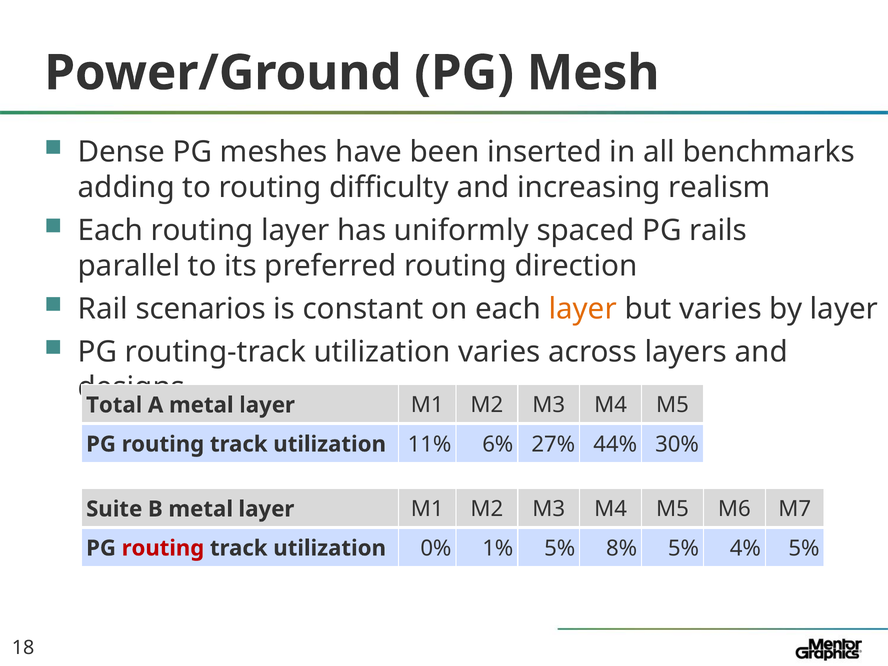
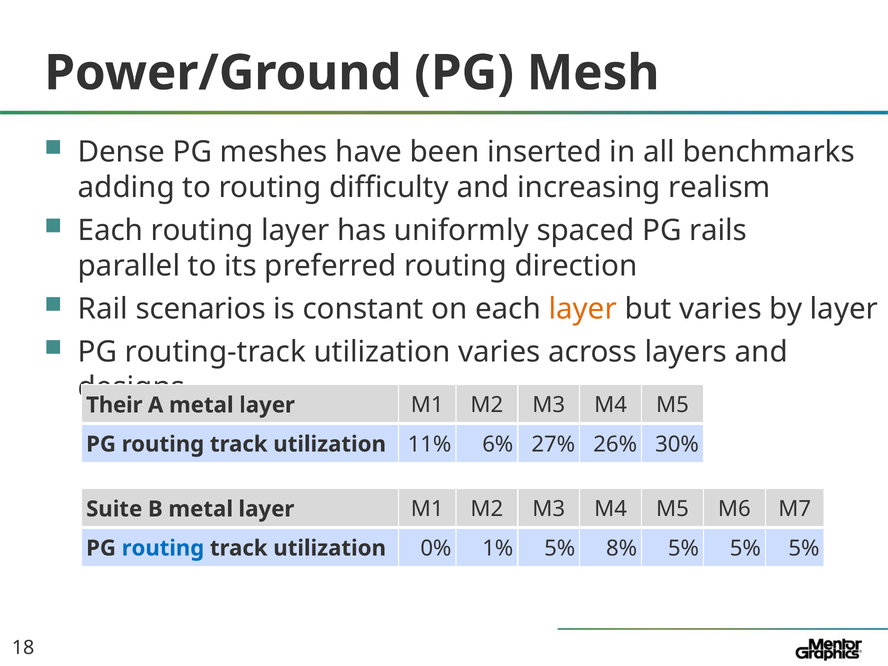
Total: Total -> Their (114, 405)
44%: 44% -> 26% (615, 444)
routing colour: red -> blue (163, 548)
8% 5% 4%: 4% -> 5% (745, 548)
